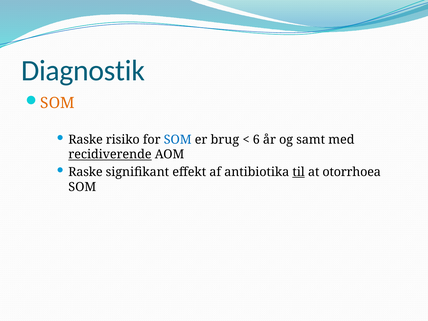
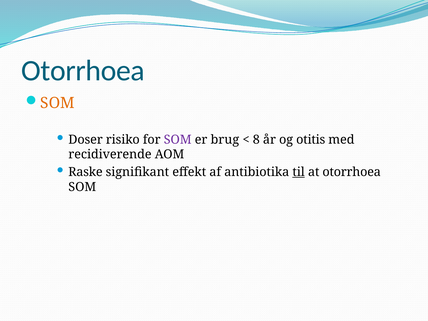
Diagnostik: Diagnostik -> Otorrhoea (83, 71)
Raske: Raske -> Doser (86, 140)
SOM colour: blue -> purple (178, 140)
6: 6 -> 8 (256, 140)
samt: samt -> otitis (311, 140)
recidiverende underline: present -> none (110, 155)
